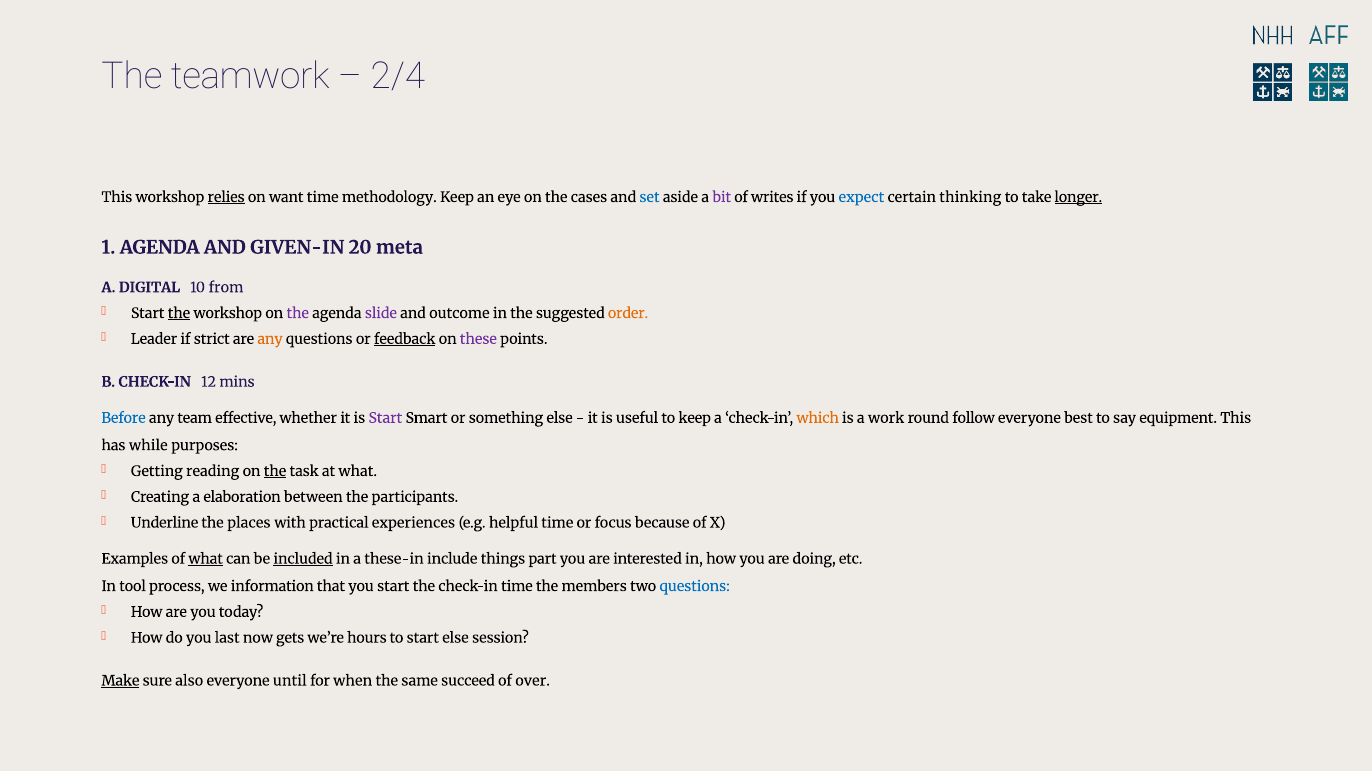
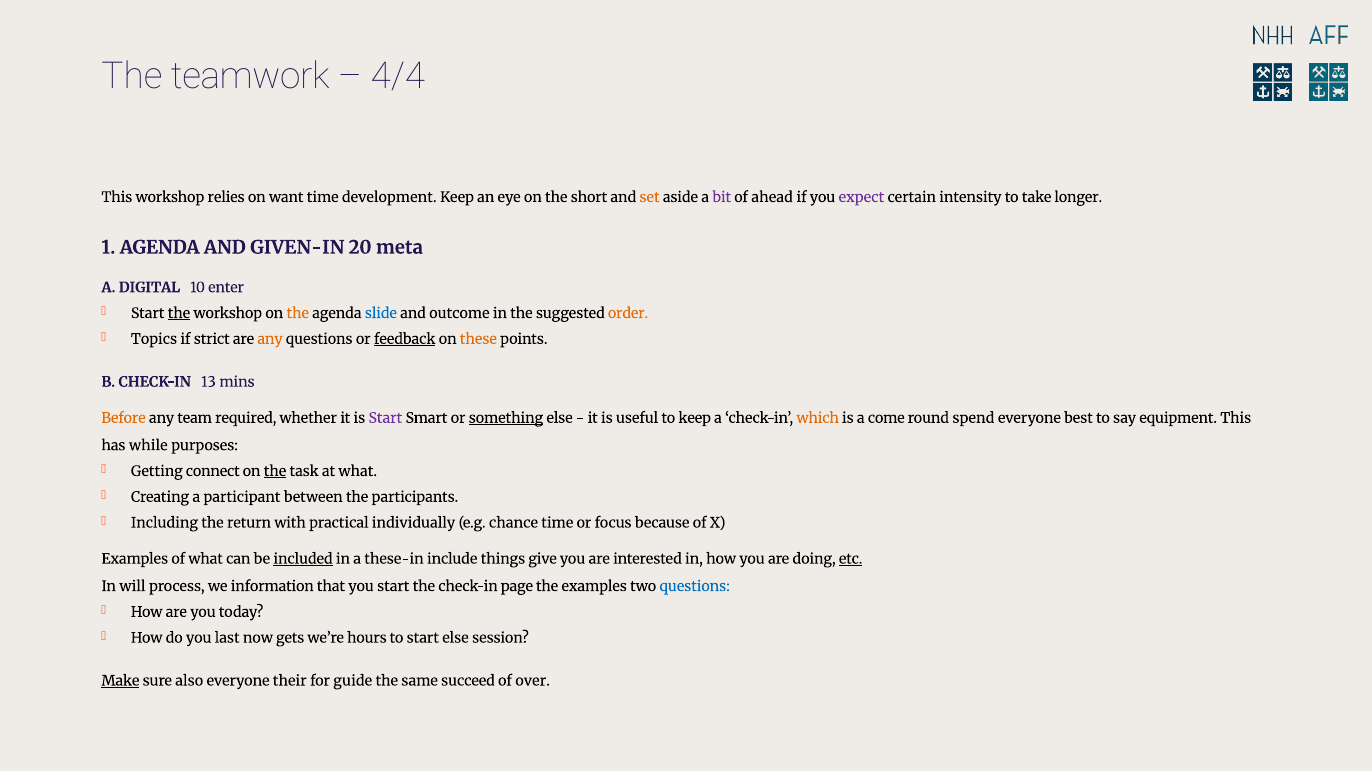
2/4: 2/4 -> 4/4 (398, 76)
relies underline: present -> none (226, 197)
methodology: methodology -> development (389, 197)
cases: cases -> short (589, 197)
set colour: blue -> orange (650, 197)
writes: writes -> ahead (772, 197)
expect colour: blue -> purple (861, 197)
thinking: thinking -> intensity (970, 197)
longer underline: present -> none (1078, 197)
from: from -> enter (226, 288)
the colour: purple -> orange (298, 314)
slide colour: purple -> blue (381, 314)
Leader: Leader -> Topics (154, 339)
these colour: purple -> orange (478, 339)
12: 12 -> 13 (208, 382)
Before colour: blue -> orange (124, 418)
effective: effective -> required (246, 418)
something underline: none -> present (506, 418)
work: work -> come (886, 418)
follow: follow -> spend (973, 418)
reading: reading -> connect (213, 472)
elaboration: elaboration -> participant (242, 498)
Underline: Underline -> Including (164, 523)
places: places -> return (249, 523)
experiences: experiences -> individually (413, 523)
helpful: helpful -> chance (513, 523)
what underline: present -> none (206, 559)
part: part -> give (543, 559)
etc underline: none -> present (851, 559)
tool: tool -> will (132, 587)
check-in time: time -> page (517, 587)
the members: members -> examples (594, 587)
until: until -> their (290, 681)
when: when -> guide (353, 681)
